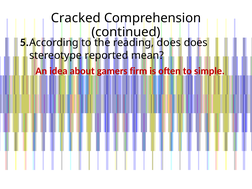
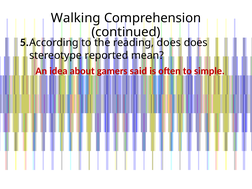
Cracked: Cracked -> Walking (76, 18)
firm: firm -> said (138, 71)
